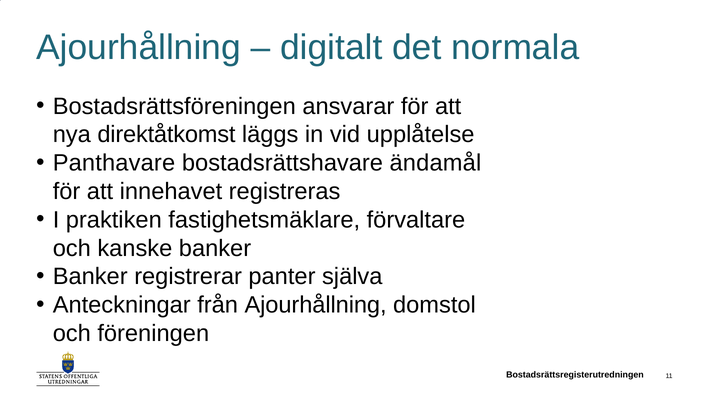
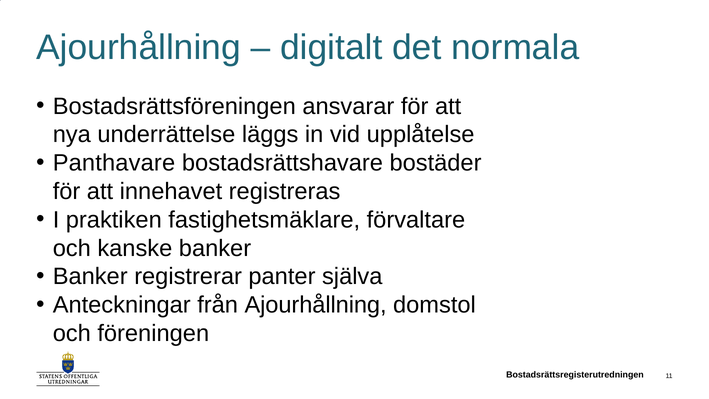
direktåtkomst: direktåtkomst -> underrättelse (166, 135)
ändamål: ändamål -> bostäder (436, 163)
